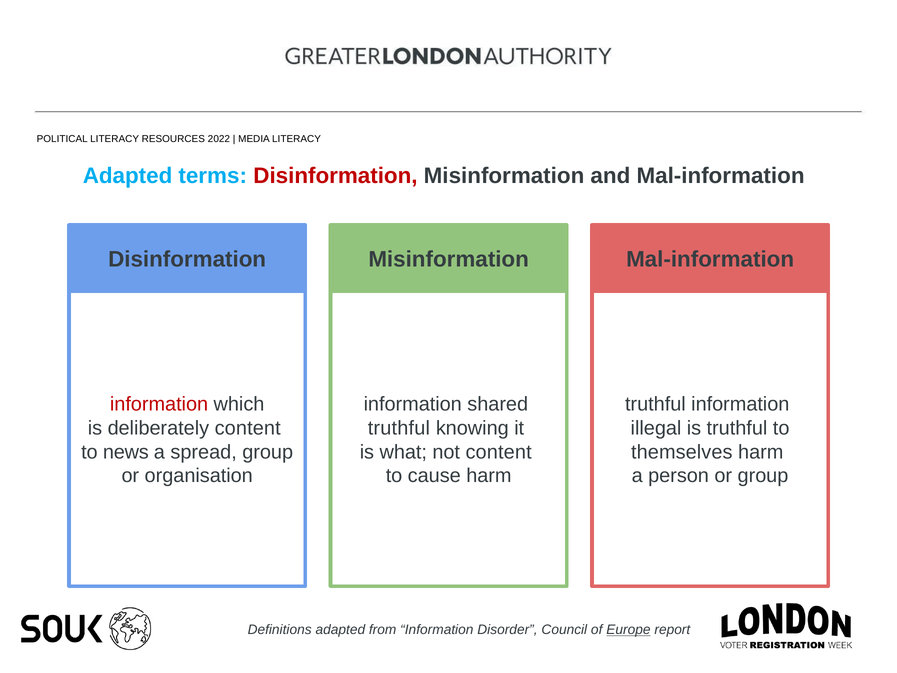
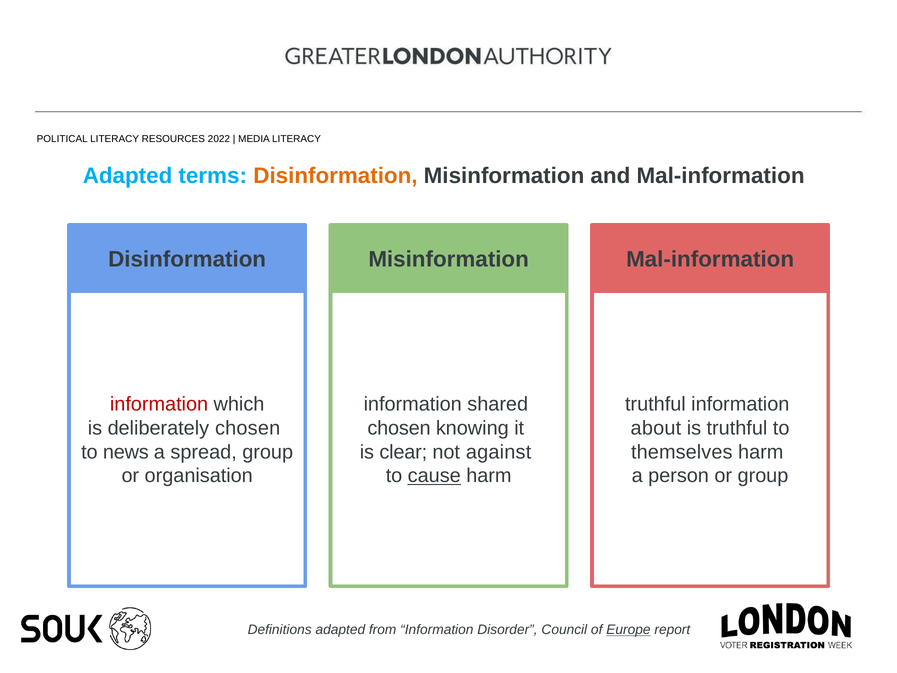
Disinformation colour: red -> orange (335, 176)
deliberately content: content -> chosen (248, 428)
truthful: truthful -> chosen (399, 428)
illegal: illegal -> about (656, 428)
what: what -> clear (403, 452)
not content: content -> against (499, 452)
cause underline: none -> present (434, 476)
